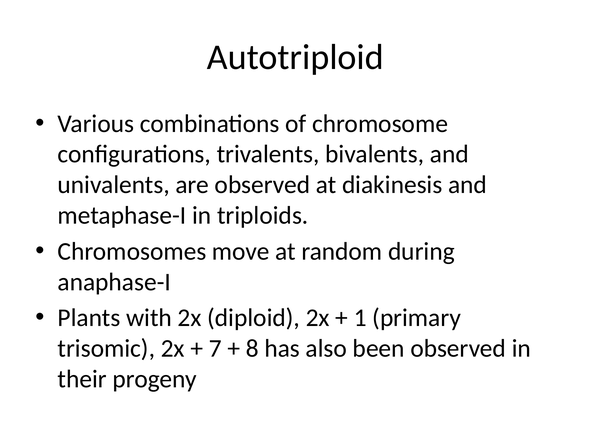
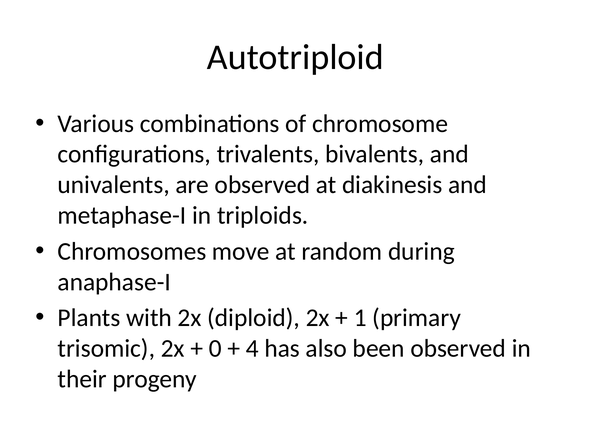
7: 7 -> 0 (215, 348)
8: 8 -> 4 (252, 348)
